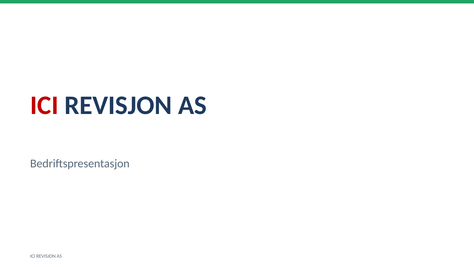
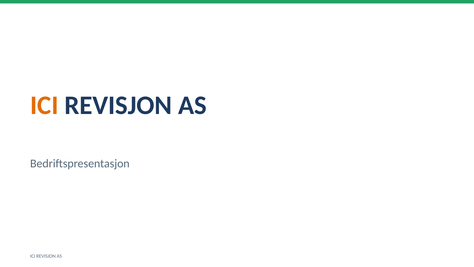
ICI colour: red -> orange (44, 105)
